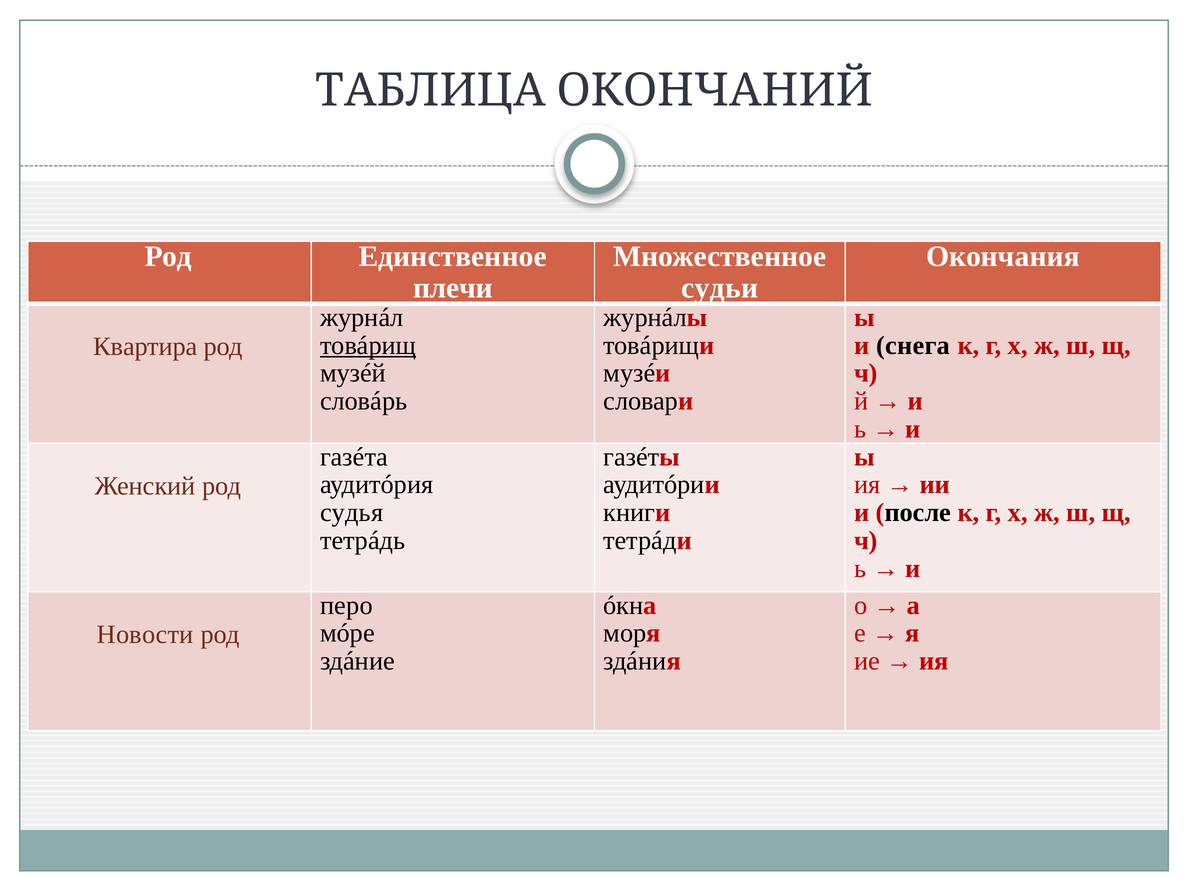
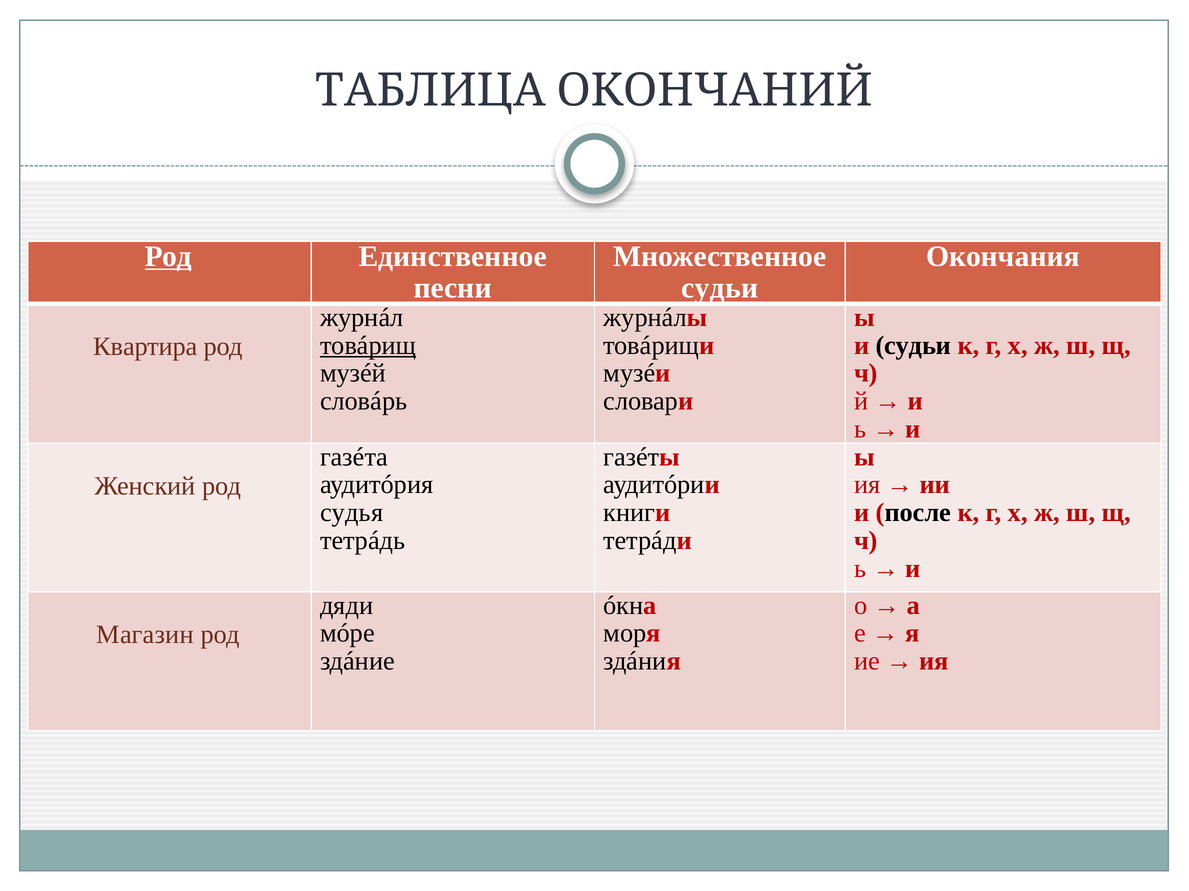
Род underline: none -> present (168, 257)
плечи: плечи -> песни (453, 288)
и снега: снега -> судьи (913, 346)
перо: перо -> дяди (347, 606)
Новости: Новости -> Магазин (145, 635)
